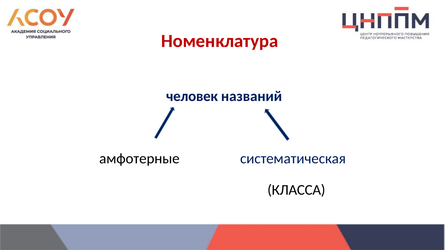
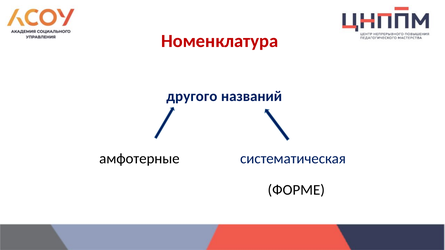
человек: человек -> другого (192, 96)
КЛАССА: КЛАССА -> ФОРМЕ (296, 190)
